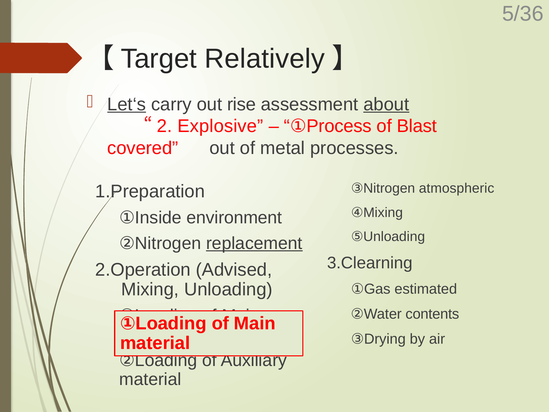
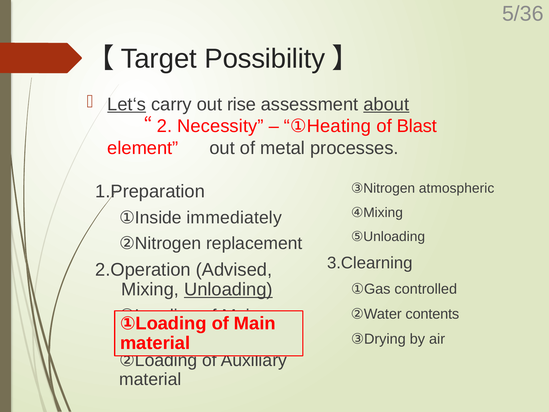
Relatively: Relatively -> Possibility (265, 59)
Explosive: Explosive -> Necessity (220, 126)
Process: Process -> Heating (339, 126)
covered: covered -> element (143, 148)
environment: environment -> immediately (234, 217)
replacement underline: present -> none (254, 243)
Unloading underline: none -> present (228, 289)
estimated: estimated -> controlled (426, 289)
